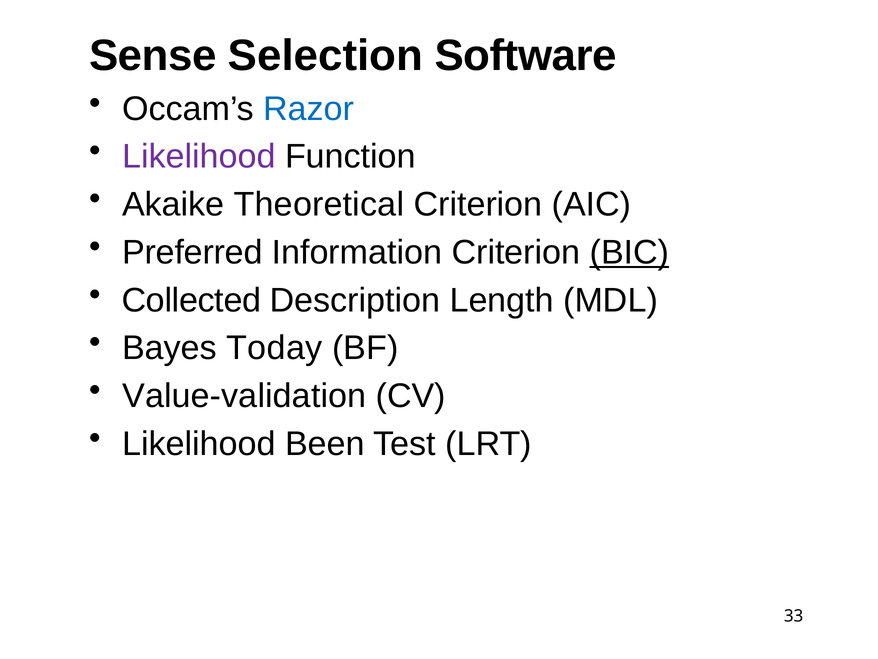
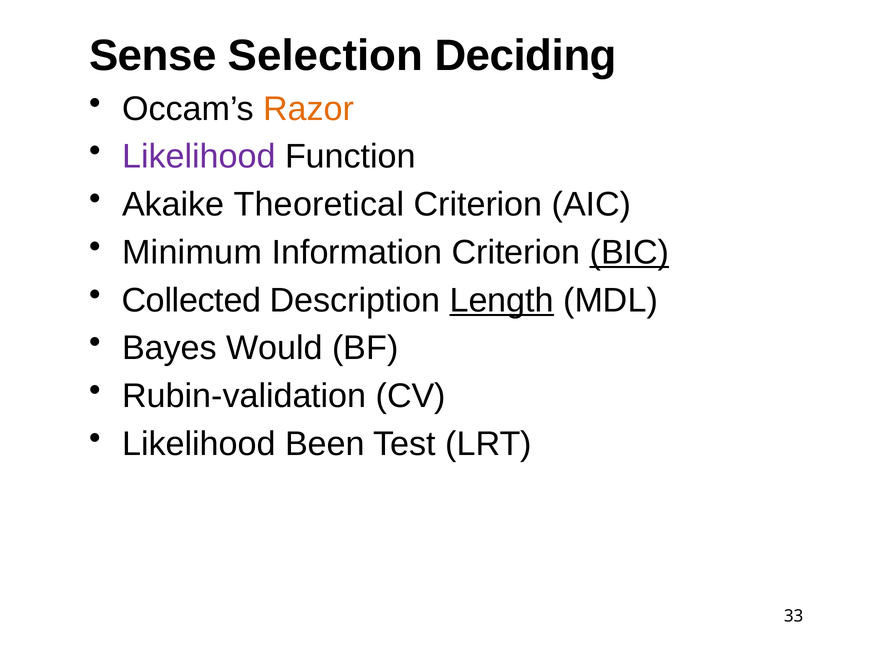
Software: Software -> Deciding (526, 56)
Razor colour: blue -> orange (309, 109)
Preferred: Preferred -> Minimum (192, 252)
Length underline: none -> present (502, 300)
Today: Today -> Would (275, 348)
Value-validation: Value-validation -> Rubin-validation (244, 396)
